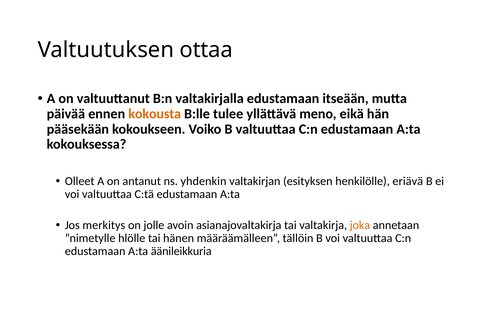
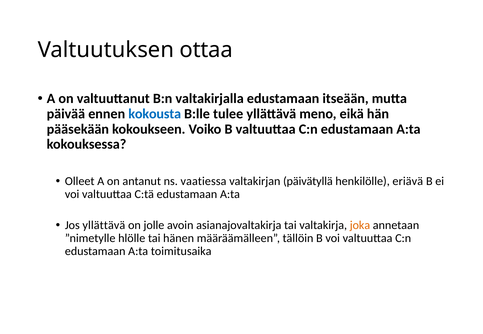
kokousta colour: orange -> blue (155, 114)
yhdenkin: yhdenkin -> vaatiessa (204, 181)
esityksen: esityksen -> päivätyllä (308, 181)
Jos merkitys: merkitys -> yllättävä (104, 226)
äänileikkuria: äänileikkuria -> toimitusaika (181, 252)
